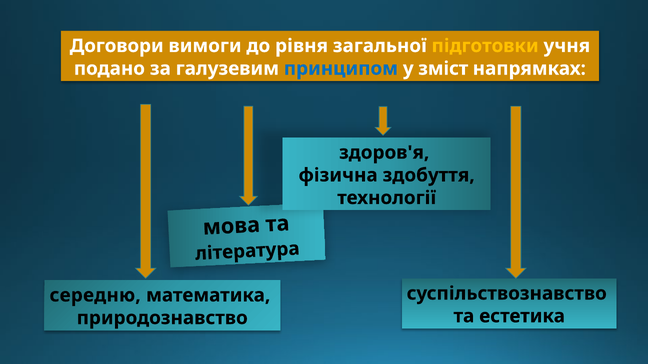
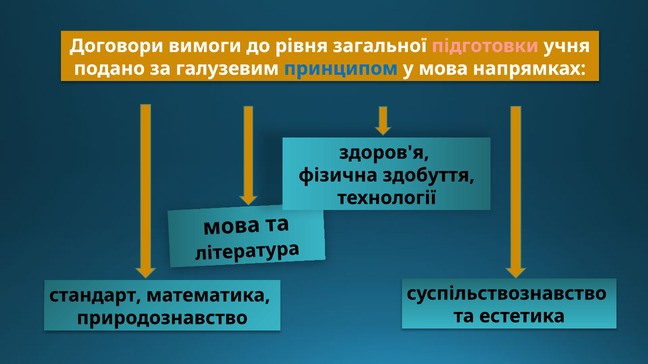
підготовки colour: yellow -> pink (485, 46)
у зміст: зміст -> мова (443, 69)
середню: середню -> стандарт (95, 296)
